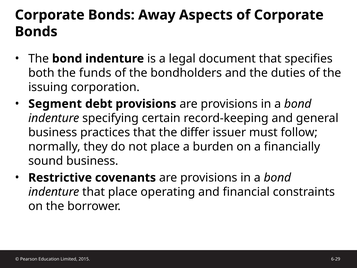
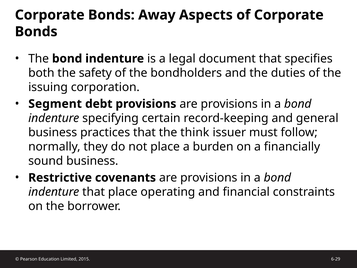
funds: funds -> safety (95, 73)
differ: differ -> think (195, 132)
